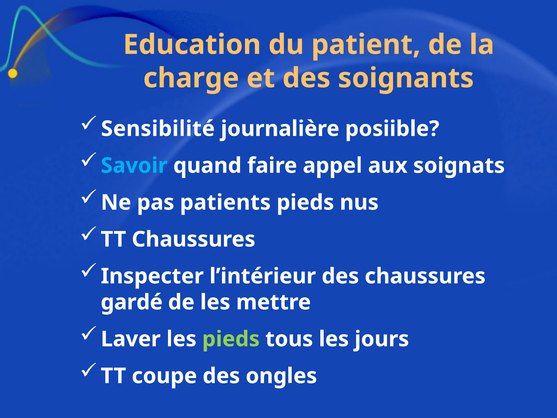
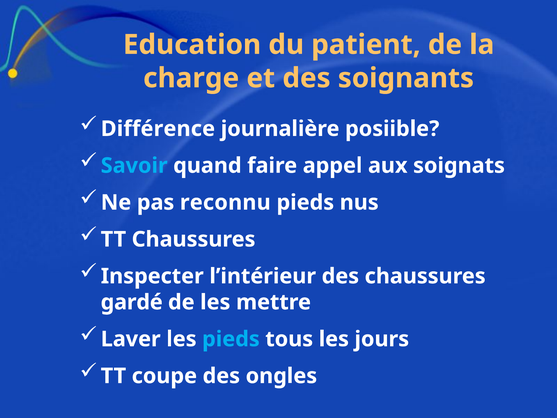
Sensibilité: Sensibilité -> Différence (158, 129)
patients: patients -> reconnu (225, 202)
pieds colour: light green -> light blue (231, 339)
